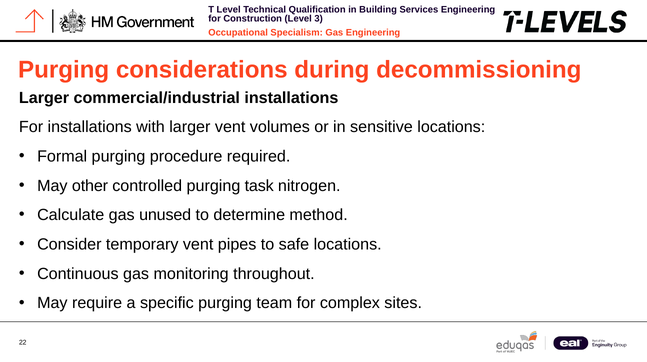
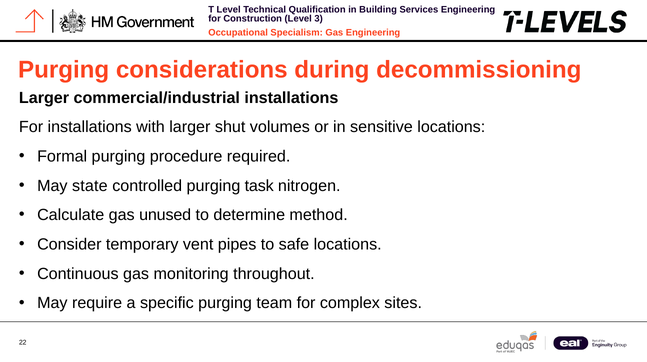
larger vent: vent -> shut (230, 127)
other: other -> state (90, 186)
